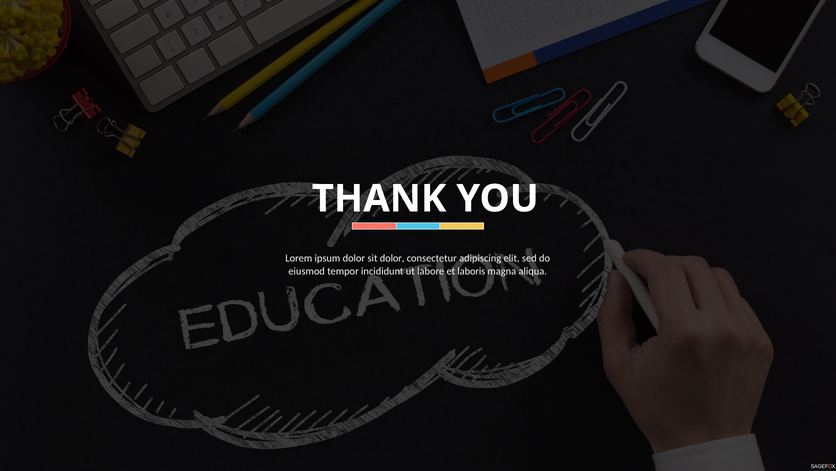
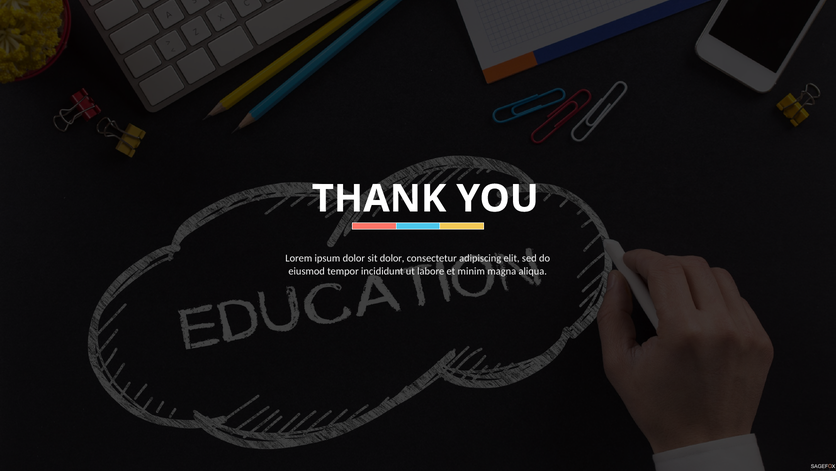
laboris: laboris -> minim (471, 271)
